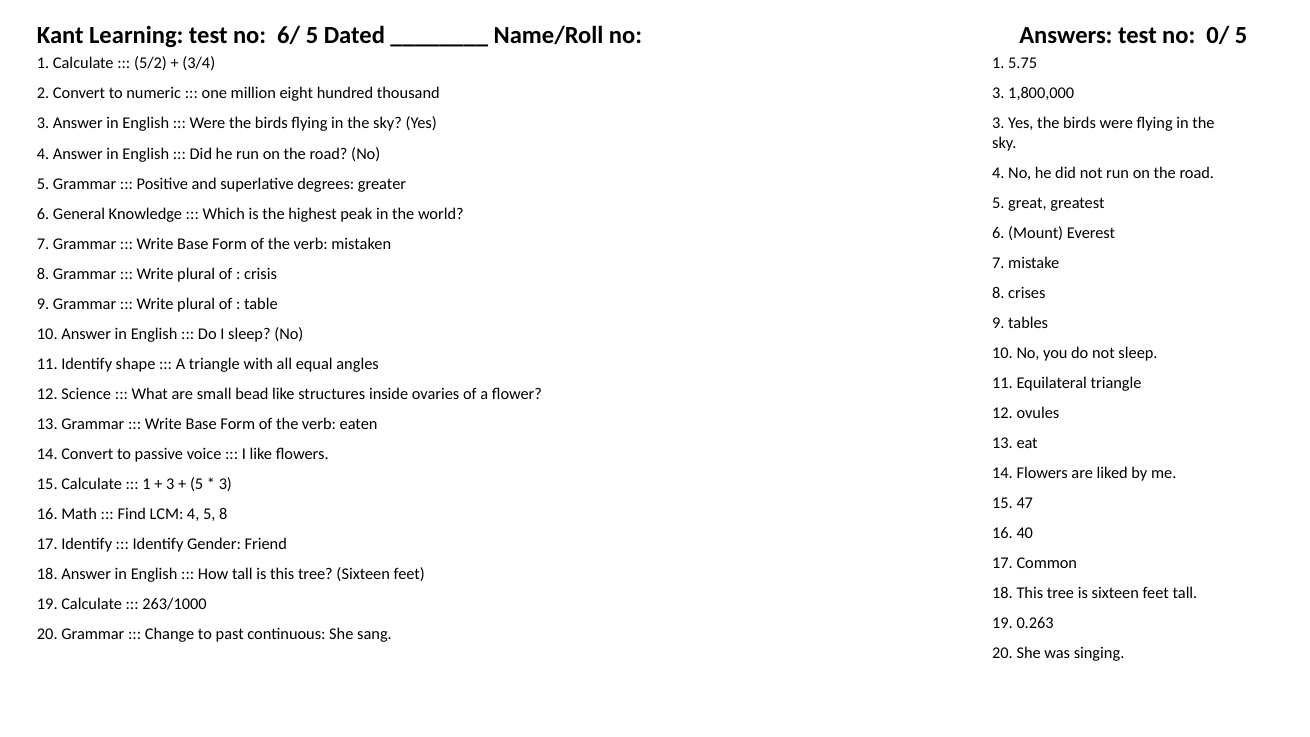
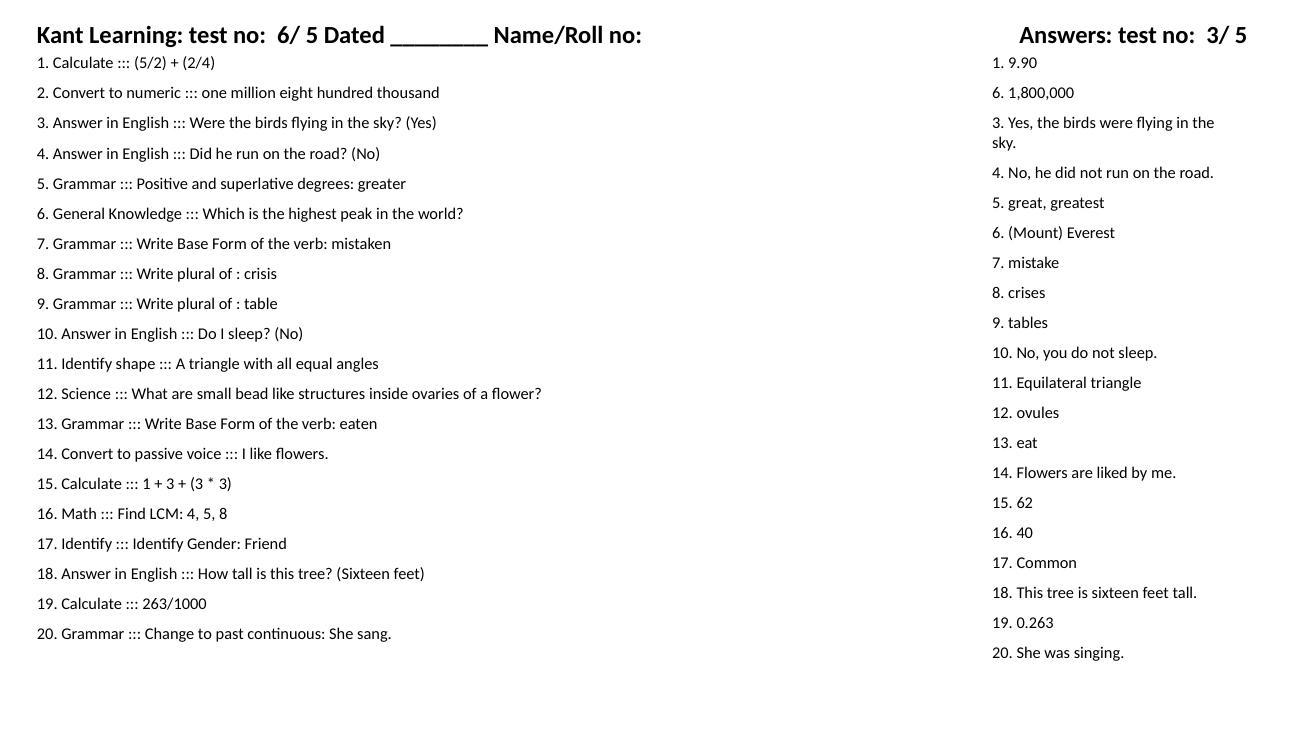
0/: 0/ -> 3/ (1218, 35)
3/4: 3/4 -> 2/4 (199, 64)
5.75: 5.75 -> 9.90 (1023, 64)
thousand 3: 3 -> 6 (998, 94)
5: 5 -> 3 (197, 484)
47: 47 -> 62 (1025, 503)
